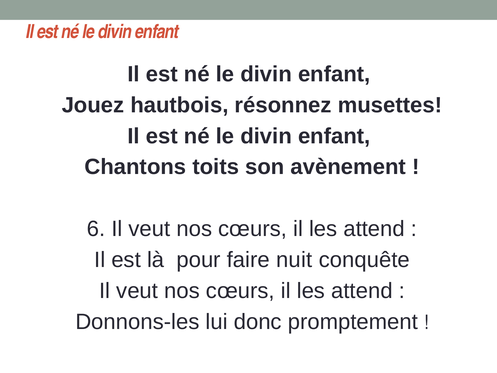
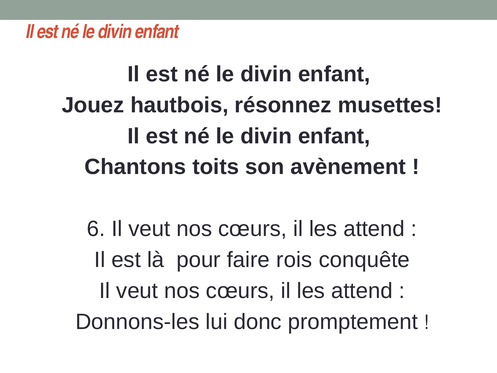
nuit: nuit -> rois (294, 260)
